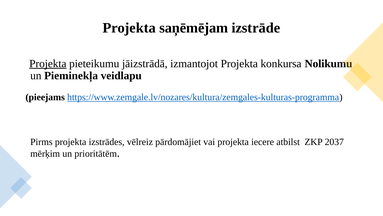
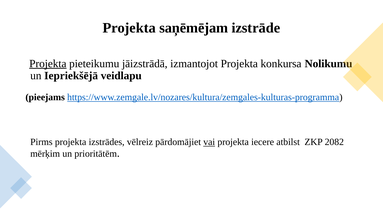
Pieminekļa: Pieminekļa -> Iepriekšējā (71, 75)
vai underline: none -> present (209, 142)
2037: 2037 -> 2082 (334, 142)
